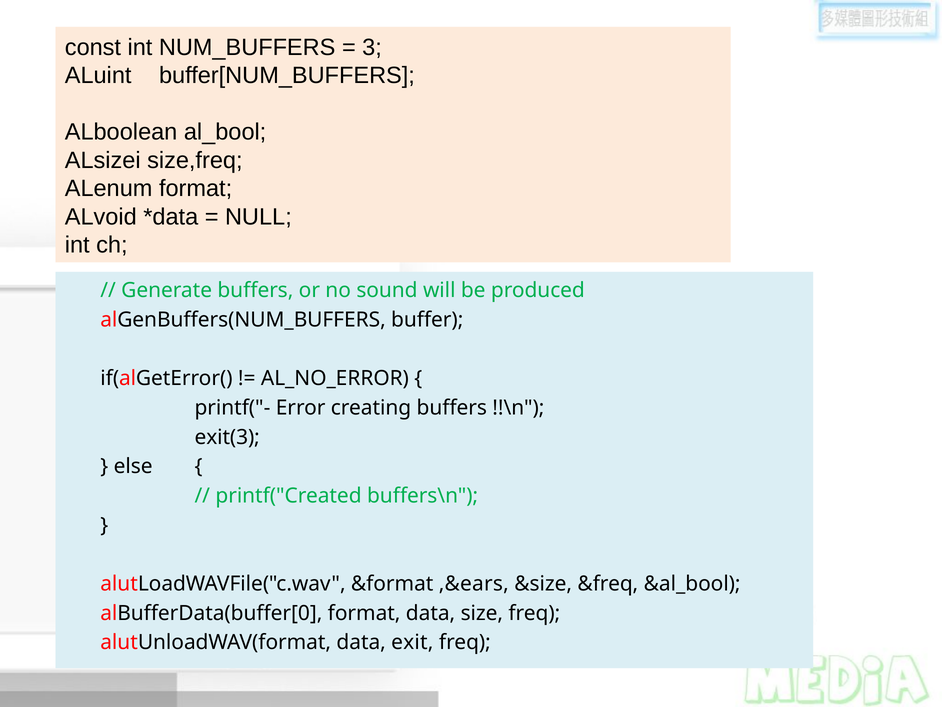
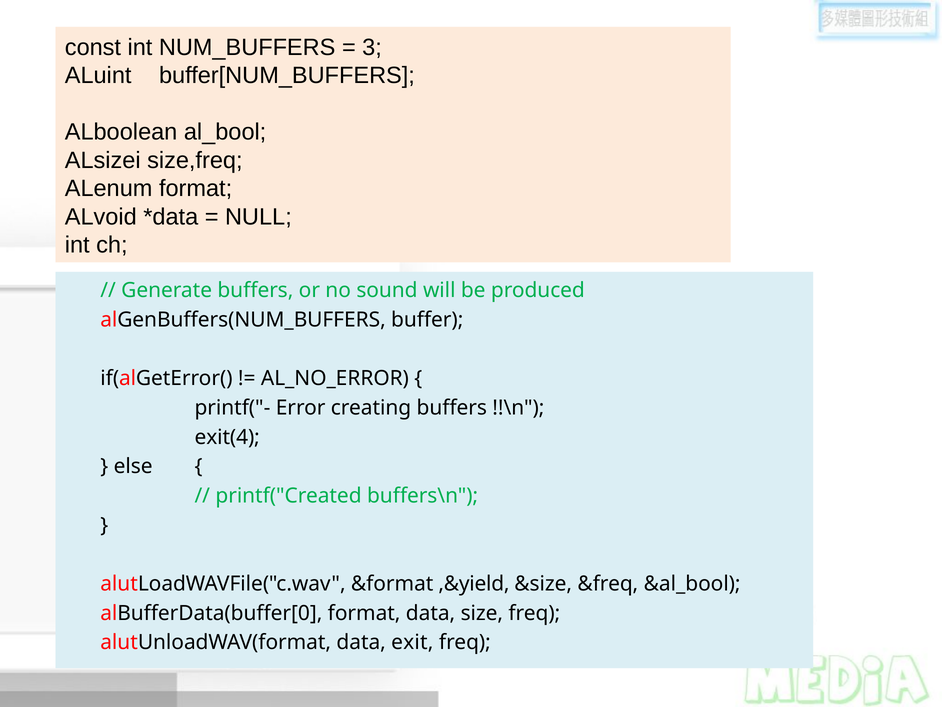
exit(3: exit(3 -> exit(4 (227, 437)
,&ears: ,&ears -> ,&yield (474, 583)
